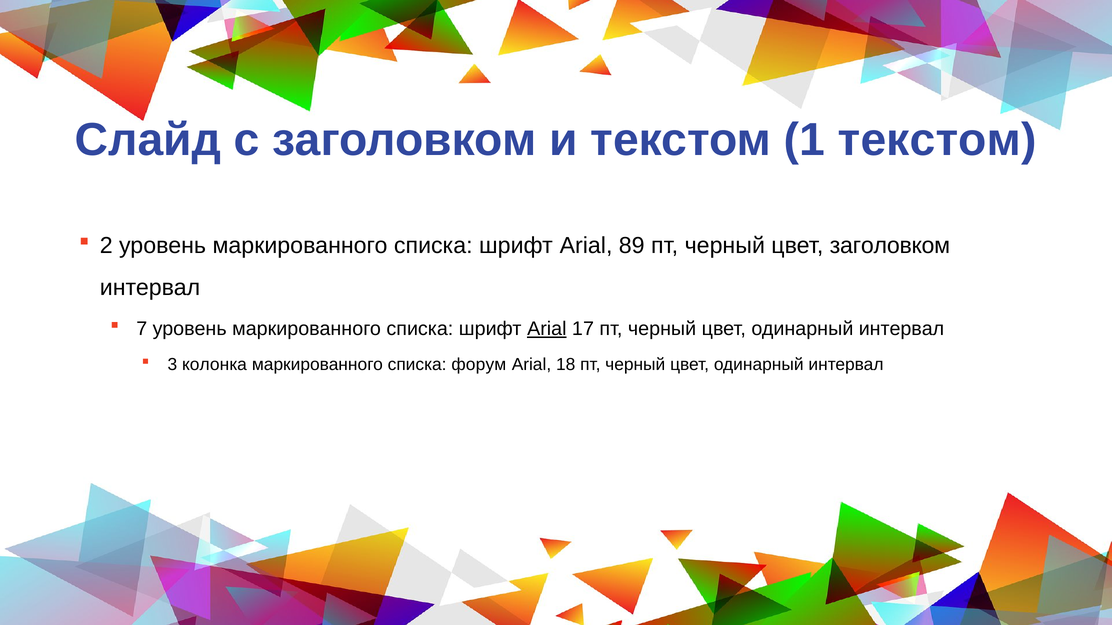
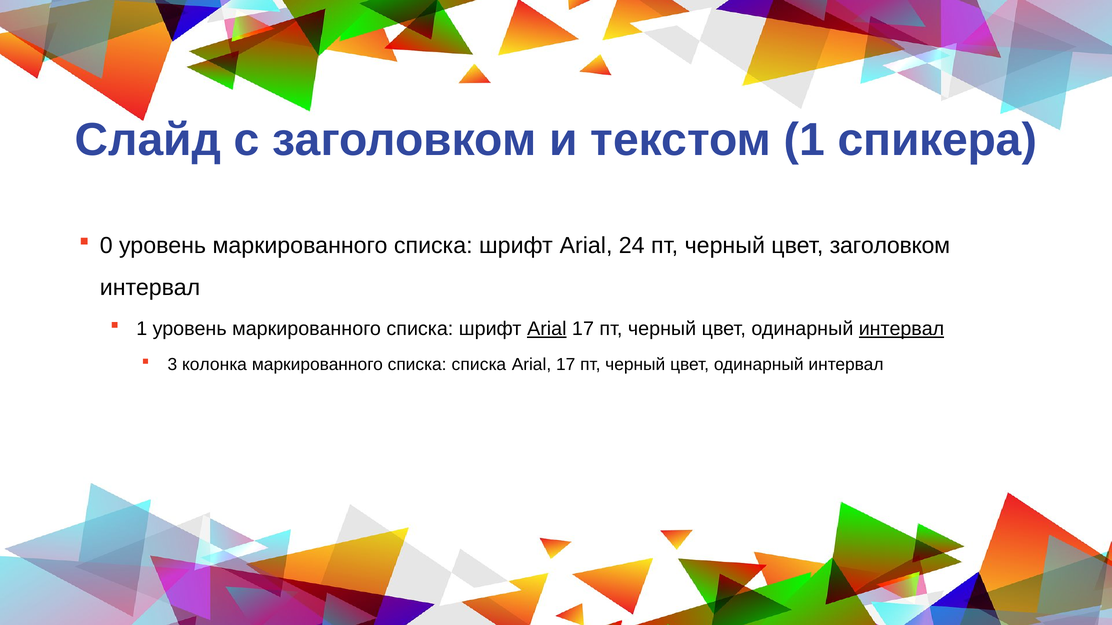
1 текстом: текстом -> спикера (937, 140)
2: 2 -> 0 (106, 246)
89: 89 -> 24 (632, 246)
7: 7 -> 1 (142, 329)
интервал underline: none -> present (901, 329)
списка форум: форум -> списка (479, 365)
18: 18 -> 17 (566, 365)
